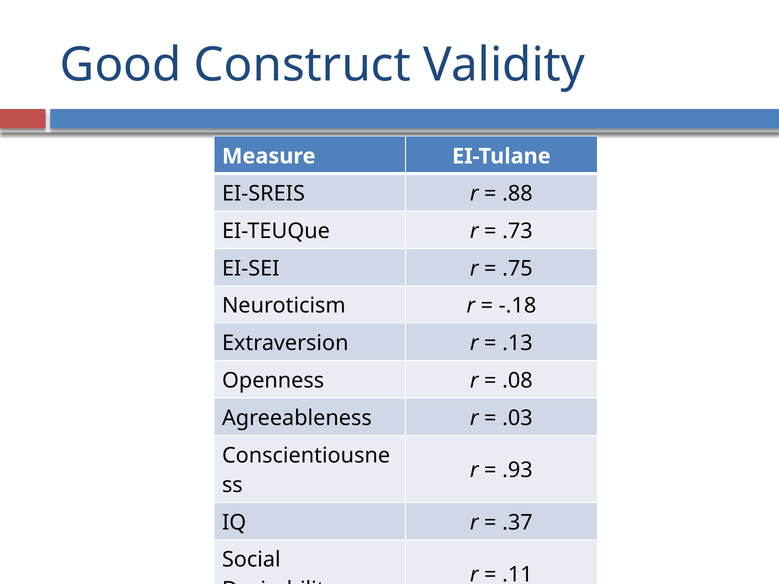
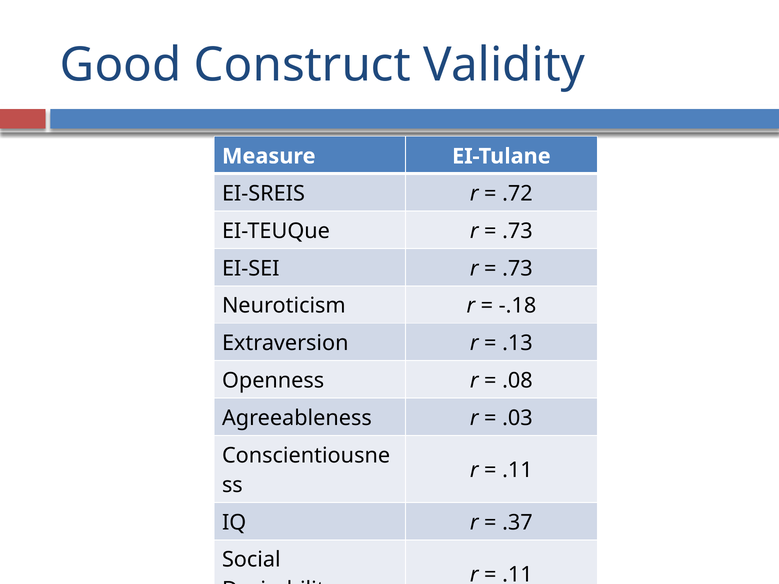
.88: .88 -> .72 (517, 194)
.75: .75 -> .73 (517, 269)
.93: .93 -> .11 (517, 470)
